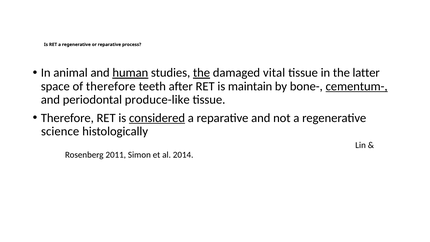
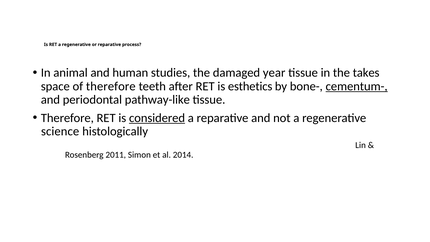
human underline: present -> none (130, 73)
the underline: present -> none (202, 73)
vital: vital -> year (274, 73)
latter: latter -> takes (366, 73)
maintain: maintain -> esthetics (250, 86)
produce-like: produce-like -> pathway-like (157, 100)
